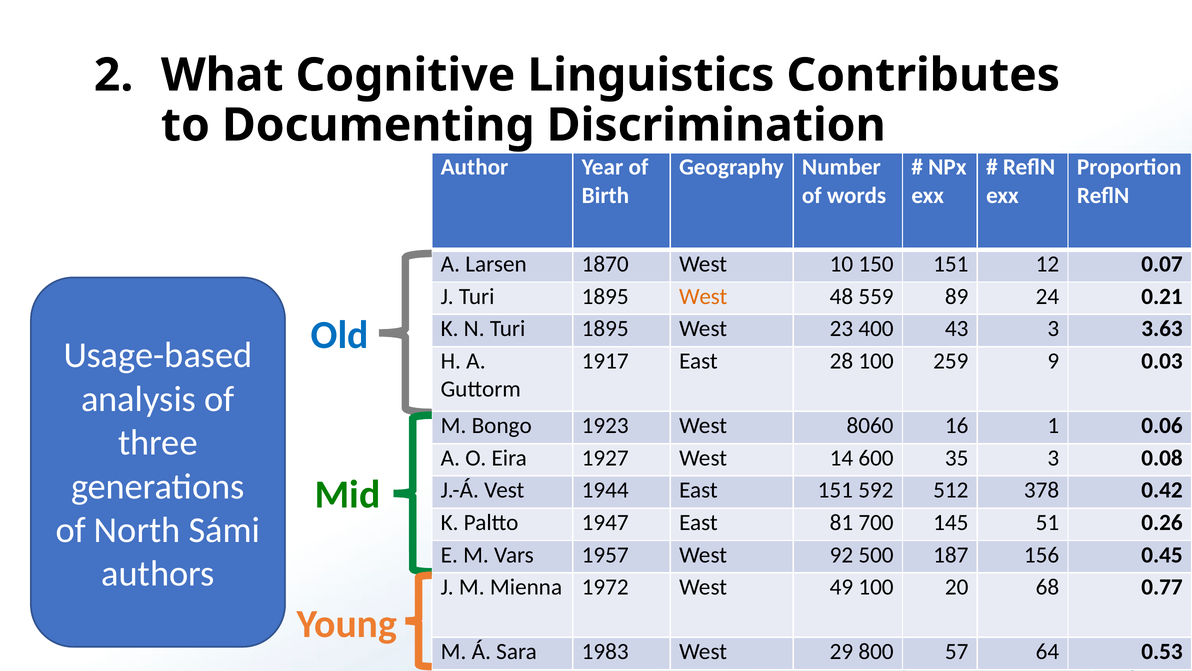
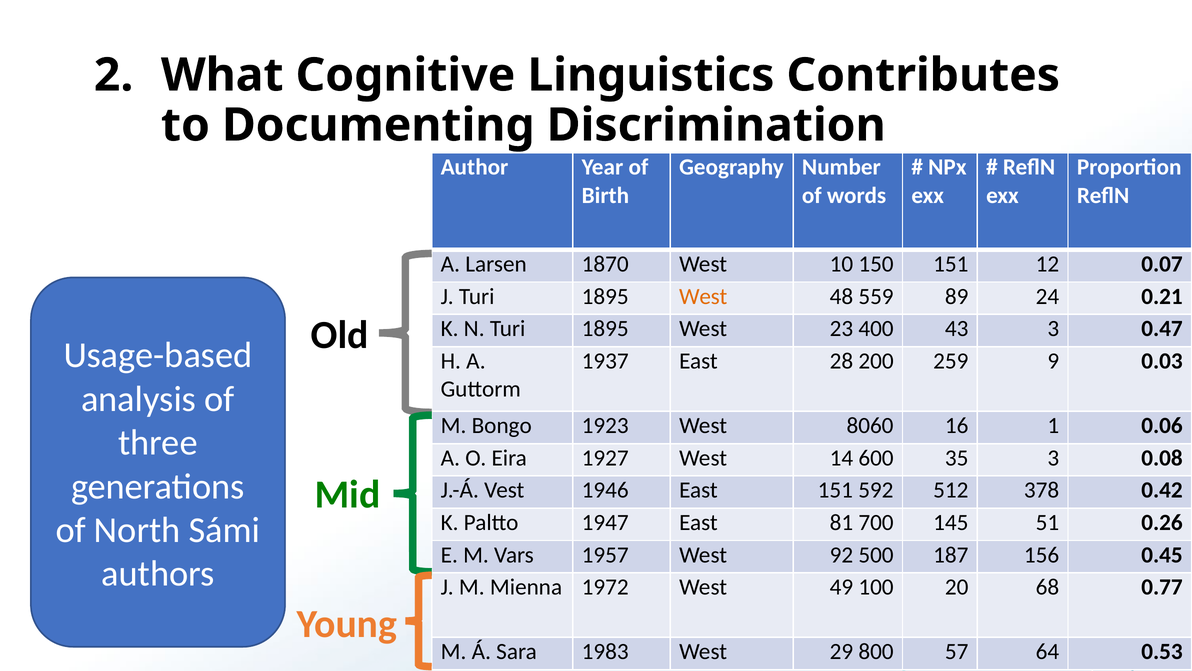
Old colour: blue -> black (340, 335)
3.63: 3.63 -> 0.47 (1162, 329)
1917: 1917 -> 1937 (605, 361)
28 100: 100 -> 200 (876, 361)
1944: 1944 -> 1946 (605, 490)
